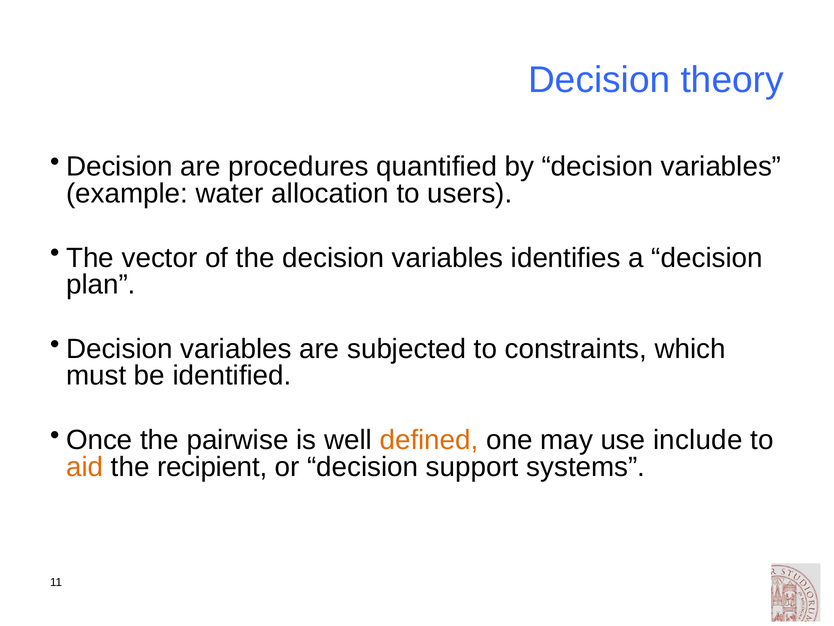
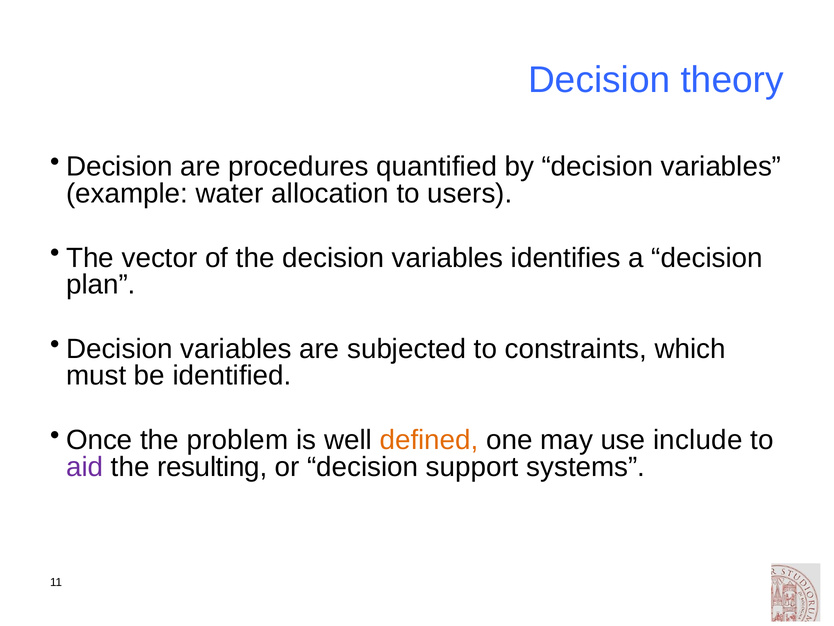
pairwise: pairwise -> problem (237, 440)
aid colour: orange -> purple (85, 467)
recipient: recipient -> resulting (212, 467)
